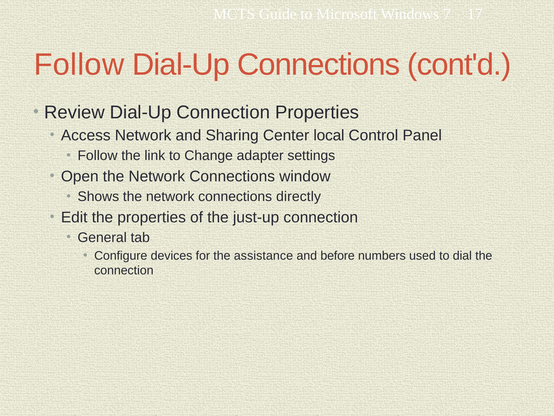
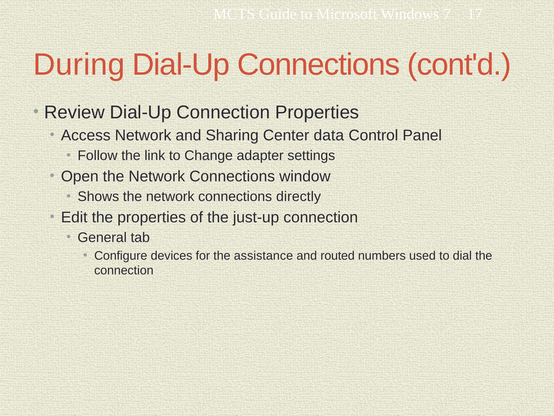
Follow: Follow -> During (79, 64)
local: local -> data (329, 135)
before: before -> routed (338, 255)
